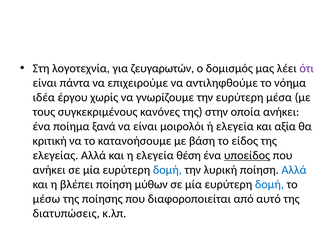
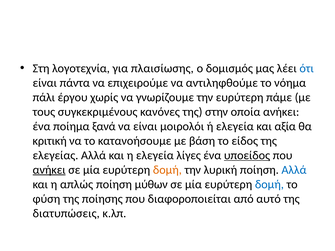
ζευγαρωτών: ζευγαρωτών -> πλαισίωσης (162, 68)
ότι colour: purple -> blue (307, 68)
ιδέα: ιδέα -> πάλι (44, 97)
μέσα: μέσα -> πάμε (279, 97)
θέση: θέση -> λίγες (189, 155)
ανήκει underline: none -> present (49, 170)
δομή colour: blue -> orange (167, 170)
βλέπει: βλέπει -> απλώς (77, 184)
μέσω: μέσω -> φύση (46, 199)
